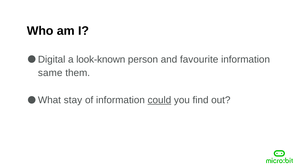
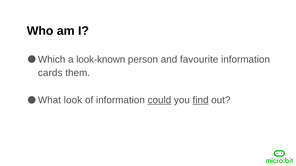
Digital: Digital -> Which (52, 60)
same: same -> cards (50, 73)
stay: stay -> look (73, 100)
find underline: none -> present (201, 100)
